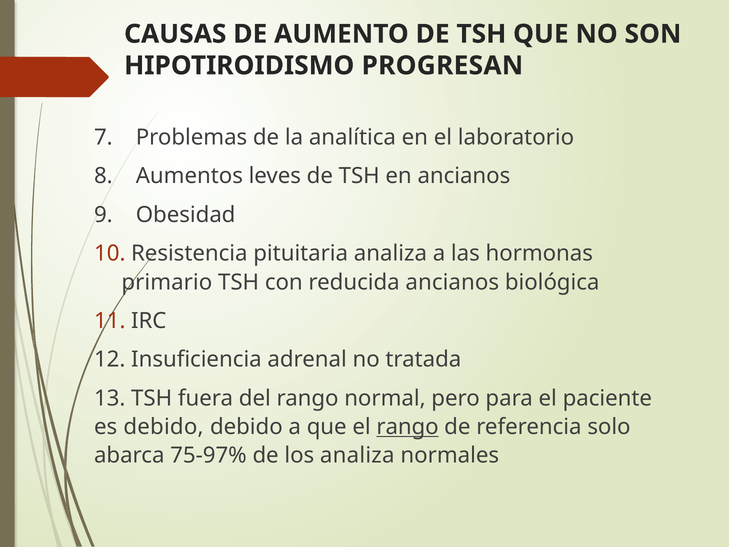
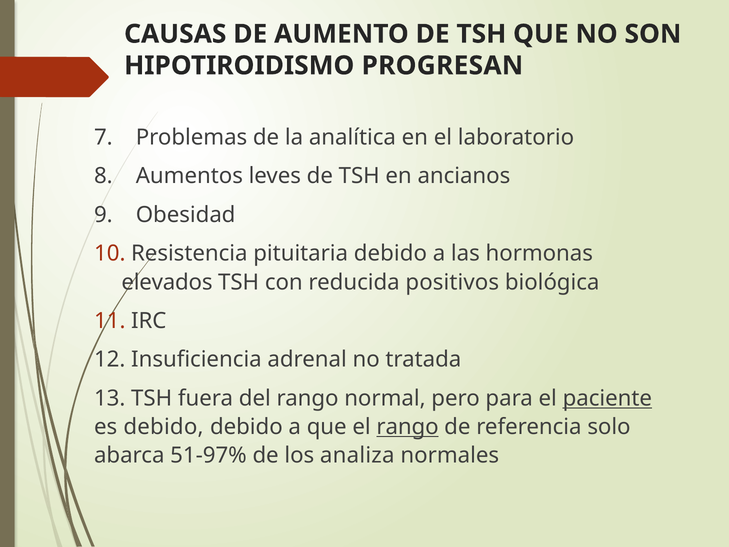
pituitaria analiza: analiza -> debido (390, 253)
primario: primario -> elevados (167, 282)
reducida ancianos: ancianos -> positivos (452, 282)
paciente underline: none -> present (607, 398)
75-97%: 75-97% -> 51-97% (208, 455)
